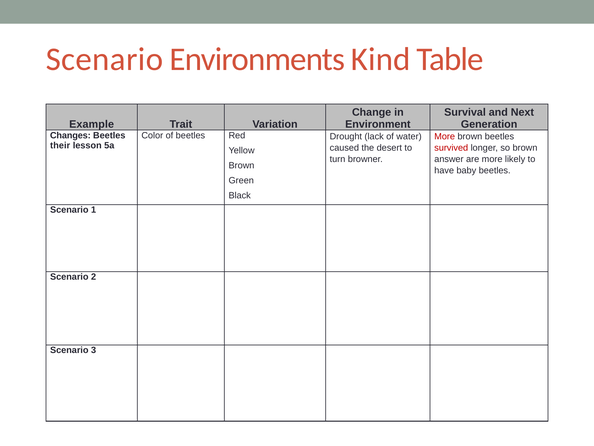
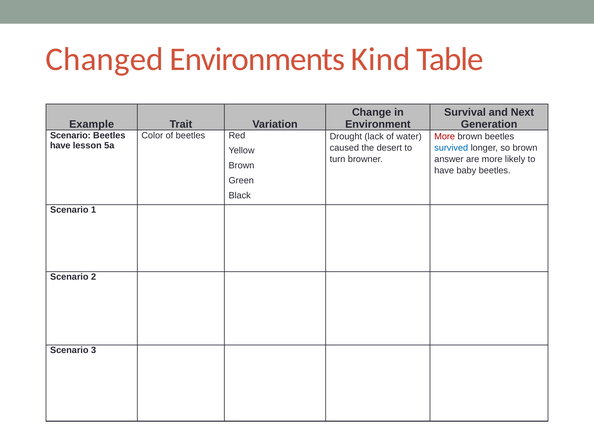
Scenario: Scenario -> Changed (105, 59)
Changes: Changes -> Scenario (70, 135)
their: their -> have (60, 145)
survived colour: red -> blue (451, 148)
